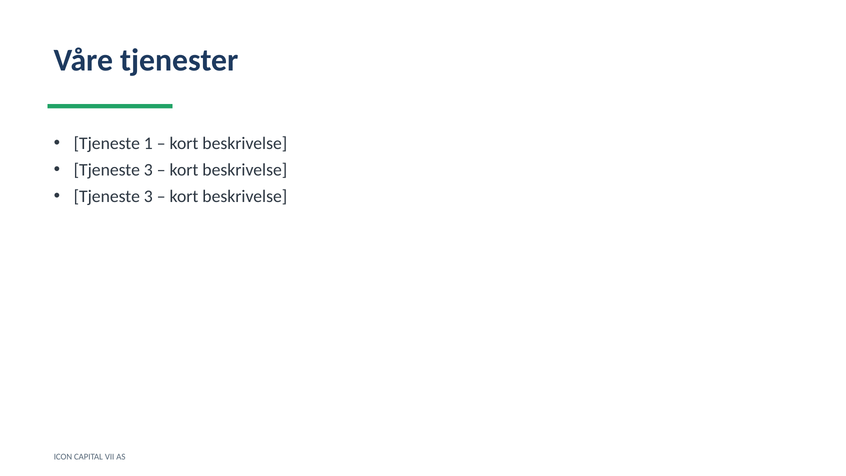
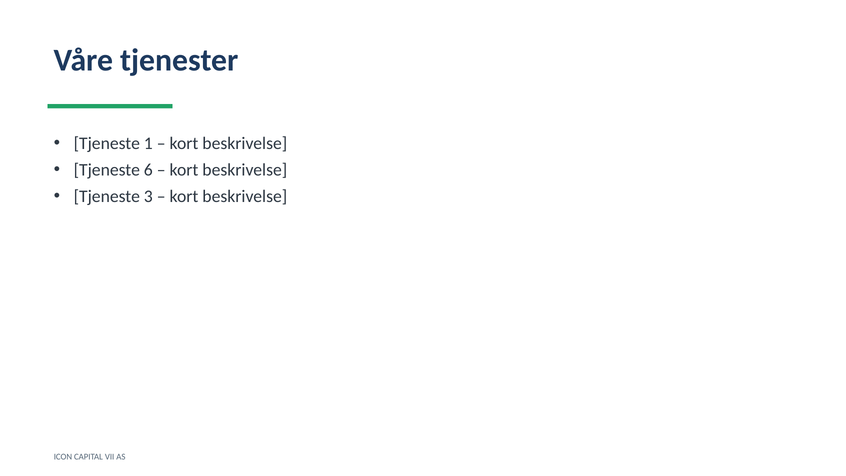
3: 3 -> 6 (148, 170)
